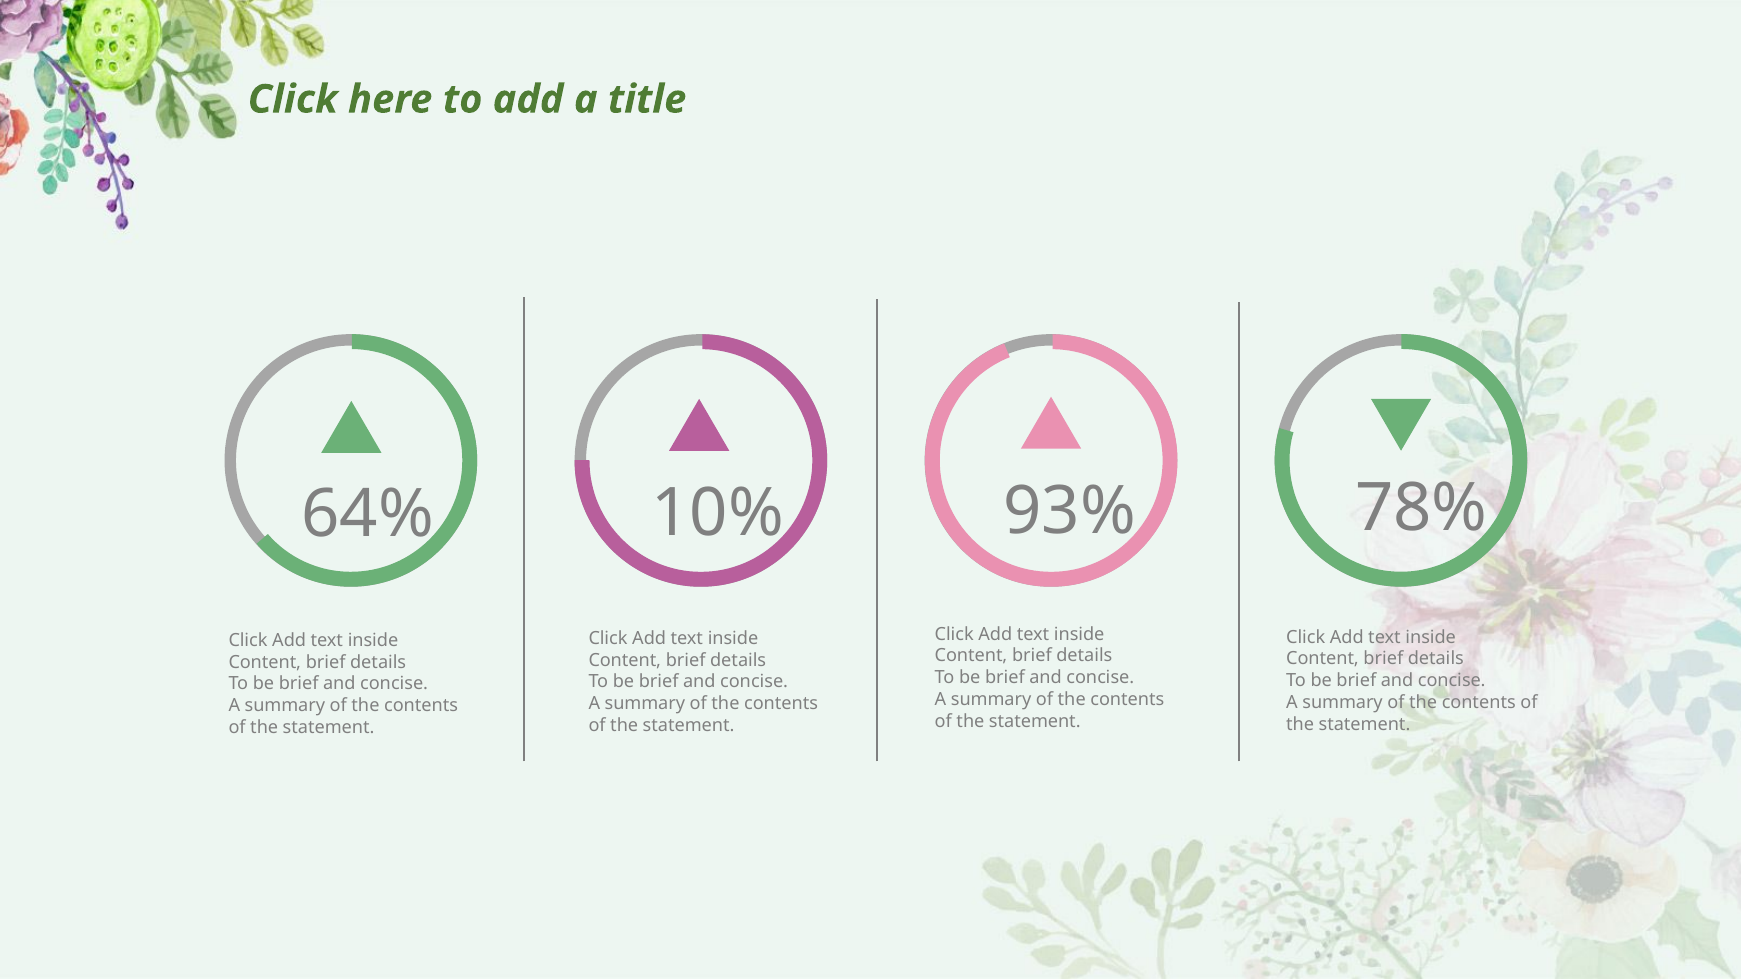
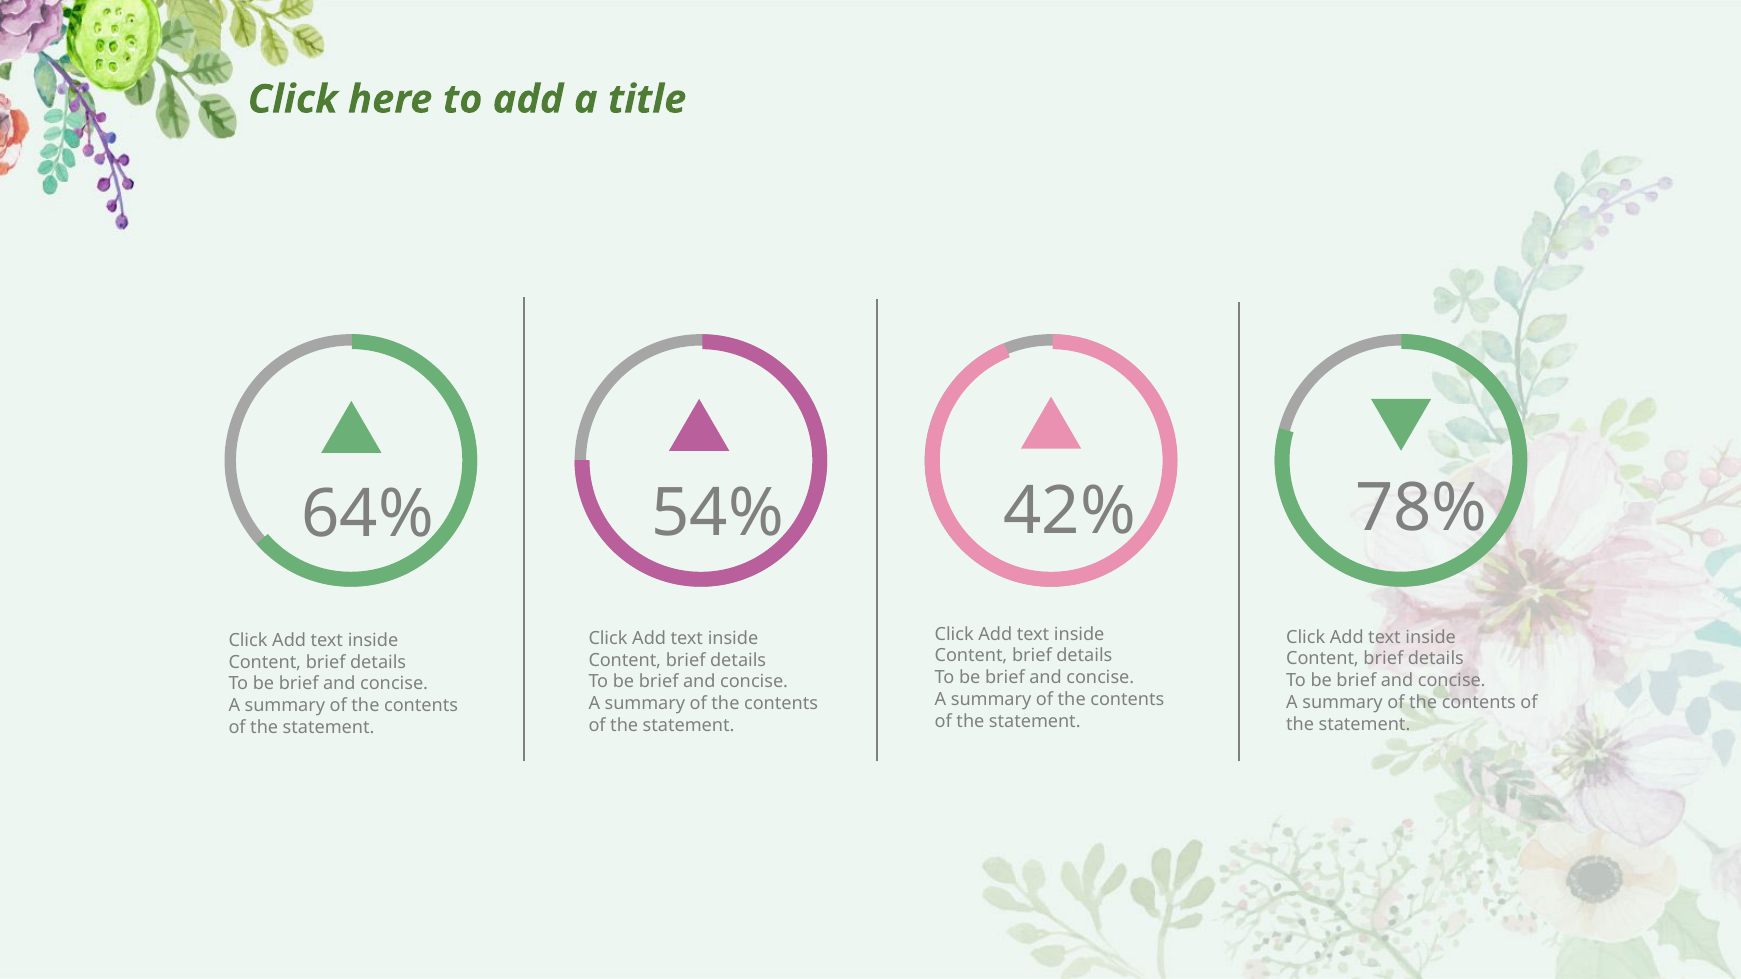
10%: 10% -> 54% (718, 513)
93%: 93% -> 42% (1070, 512)
